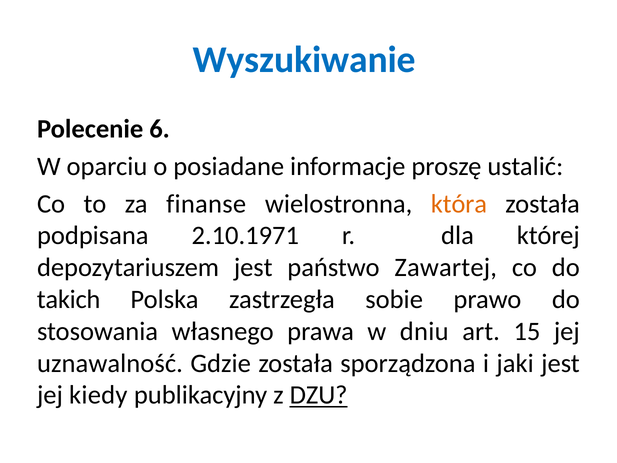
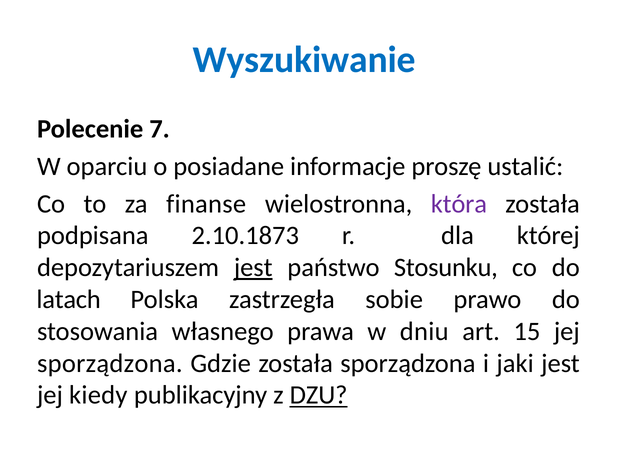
6: 6 -> 7 (160, 129)
która colour: orange -> purple (459, 204)
2.10.1971: 2.10.1971 -> 2.10.1873 (245, 236)
jest underline: none -> present (253, 267)
Zawartej: Zawartej -> Stosunku (446, 267)
takich: takich -> latach (69, 299)
uznawalność: uznawalność -> sporządzona (110, 363)
